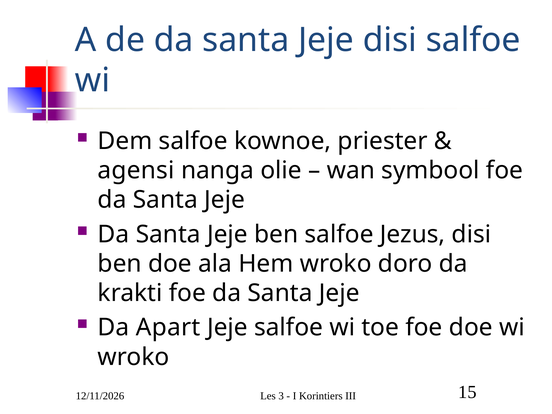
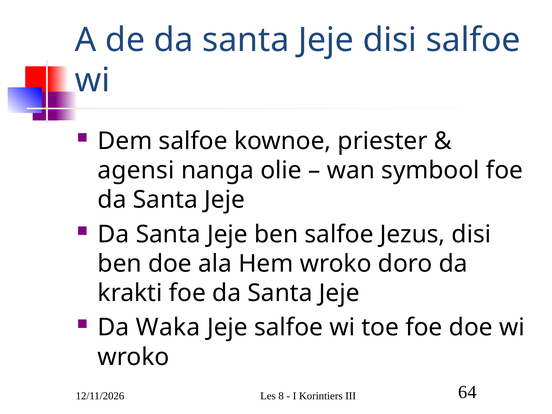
Apart: Apart -> Waka (168, 328)
3: 3 -> 8 (281, 396)
15: 15 -> 64 (467, 392)
